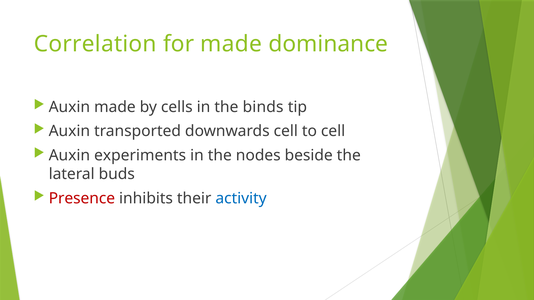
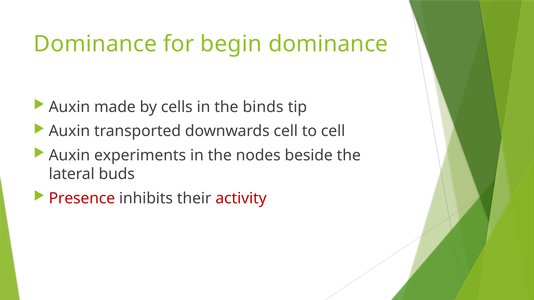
Correlation: Correlation -> Dominance (95, 44)
for made: made -> begin (231, 44)
activity colour: blue -> red (241, 199)
